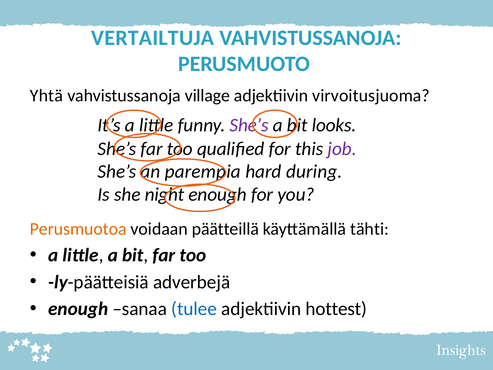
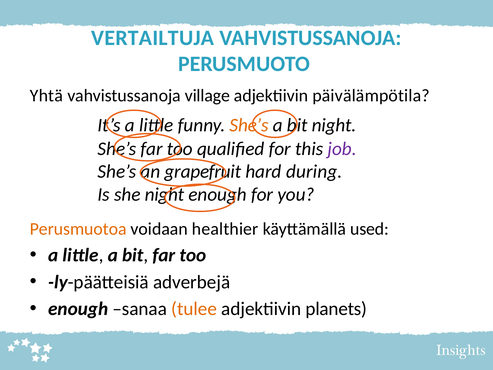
virvoitusjuoma: virvoitusjuoma -> päivälämpötila (371, 96)
She’s colour: purple -> orange (249, 125)
bit looks: looks -> night (334, 125)
parempia: parempia -> grapefruit (203, 172)
päätteillä: päätteillä -> healthier (225, 229)
tähti: tähti -> used (370, 229)
tulee colour: blue -> orange (194, 309)
hottest: hottest -> planets (336, 309)
